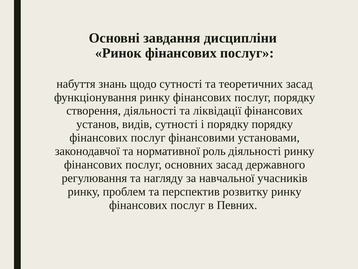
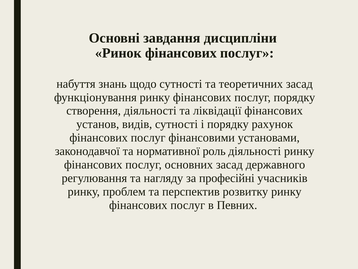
порядку порядку: порядку -> рахунок (272, 124)
навчальної: навчальної -> професійні (227, 178)
